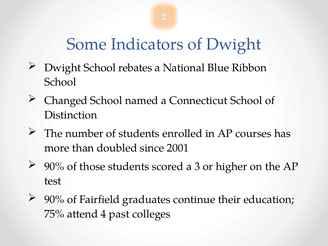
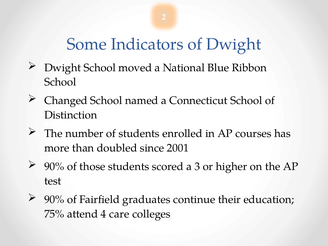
rebates: rebates -> moved (135, 68)
past: past -> care (119, 214)
